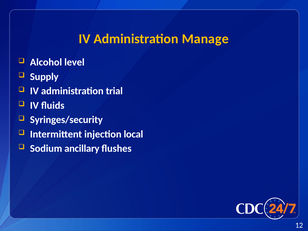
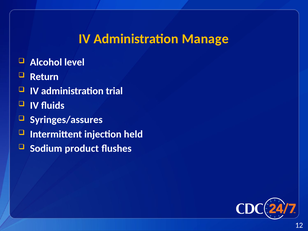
Supply: Supply -> Return (44, 77)
Syringes/security: Syringes/security -> Syringes/assures (66, 120)
local: local -> held (133, 134)
ancillary: ancillary -> product (82, 149)
